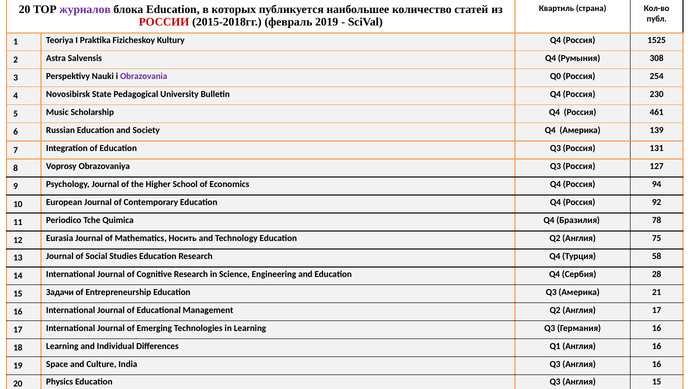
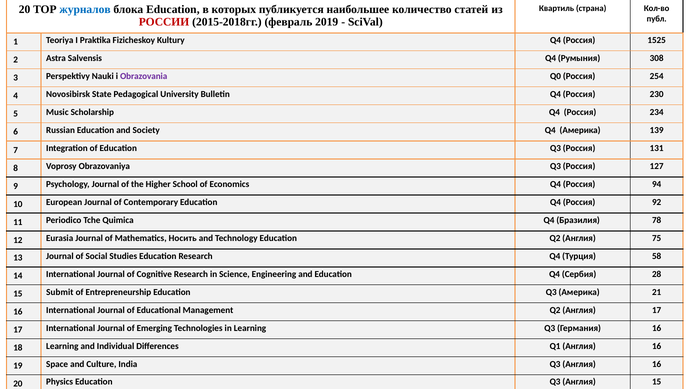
журналов colour: purple -> blue (85, 9)
461: 461 -> 234 (657, 112)
Задачи: Задачи -> Submit (60, 292)
